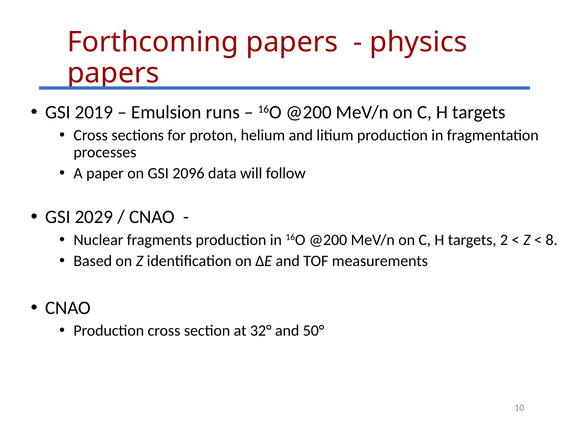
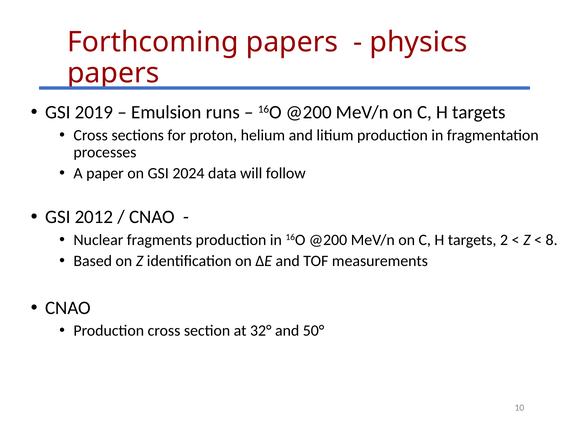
2096: 2096 -> 2024 (188, 173)
2029: 2029 -> 2012 (94, 217)
